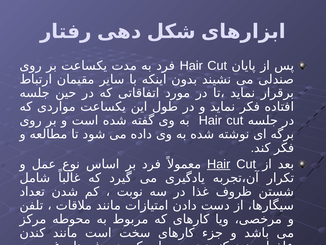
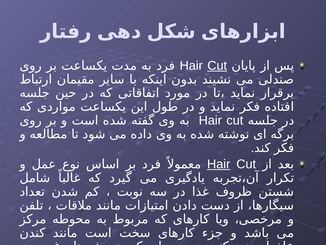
Cut underline: none -> present (217, 65)
